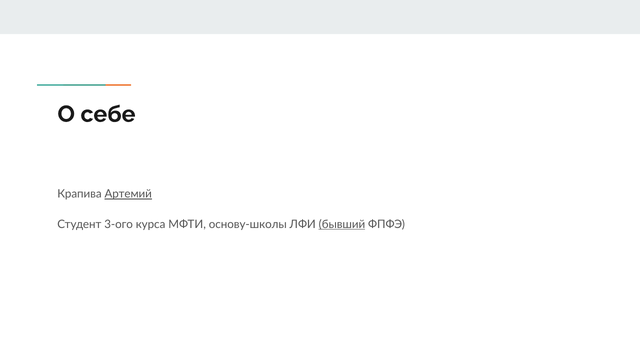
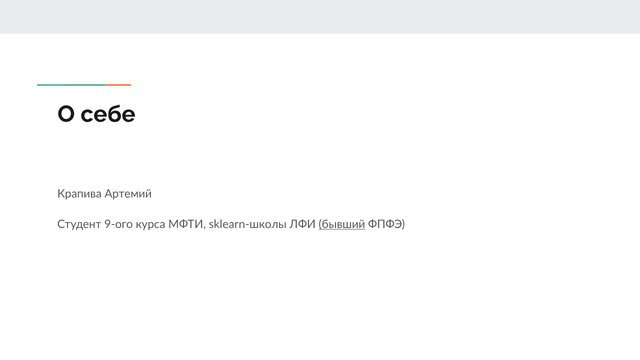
Артемий underline: present -> none (128, 194)
3-ого: 3-ого -> 9-ого (119, 224)
основу-школы: основу-школы -> sklearn-школы (248, 224)
